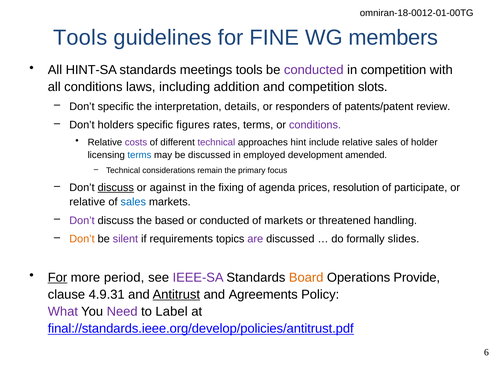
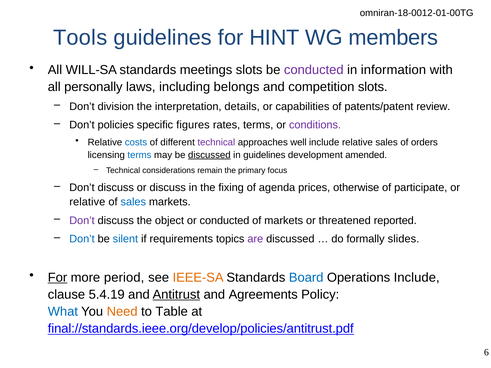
FINE: FINE -> HINT (274, 38)
HINT-SA: HINT-SA -> WILL-SA (91, 70)
meetings tools: tools -> slots (249, 70)
in competition: competition -> information (393, 70)
all conditions: conditions -> personally (93, 87)
addition: addition -> belongs (237, 87)
Don’t specific: specific -> division (116, 107)
responders: responders -> capabilities (302, 107)
holders: holders -> policies (116, 125)
costs colour: purple -> blue (136, 142)
hint: hint -> well (298, 142)
holder: holder -> orders (424, 142)
discussed underline: none -> present (209, 155)
in employed: employed -> guidelines (264, 155)
discuss underline: present -> none (116, 188)
or against: against -> discuss (168, 188)
resolution: resolution -> otherwise (356, 188)
based: based -> object (169, 221)
handling: handling -> reported (395, 221)
Don’t colour: orange -> blue (82, 239)
silent colour: purple -> blue (125, 239)
IEEE-SA colour: purple -> orange (198, 278)
Board colour: orange -> blue (306, 278)
Operations Provide: Provide -> Include (417, 278)
4.9.31: 4.9.31 -> 5.4.19 (107, 295)
What colour: purple -> blue (63, 312)
Need colour: purple -> orange (122, 312)
Label: Label -> Table (172, 312)
